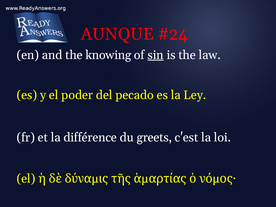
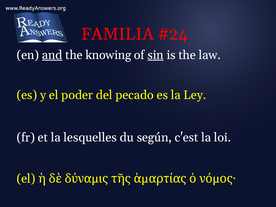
AUNQUE: AUNQUE -> FAMILIA (117, 34)
and underline: none -> present (52, 55)
différence: différence -> lesquelles (90, 138)
greets: greets -> según (154, 138)
